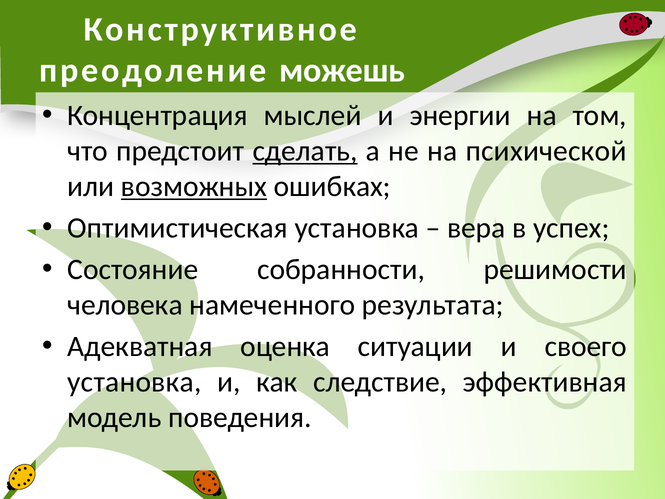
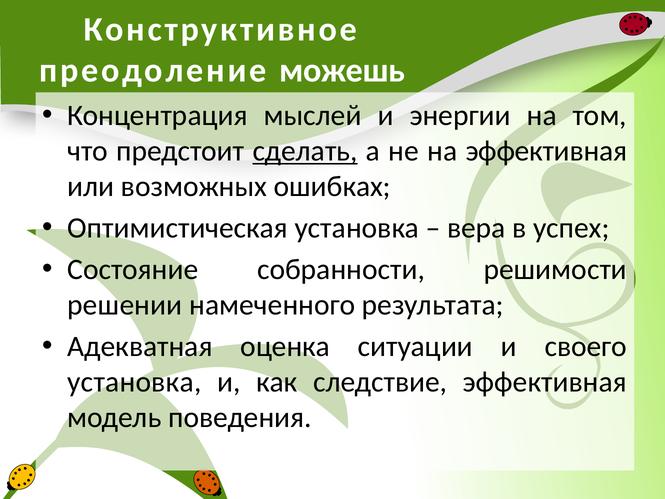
на психической: психической -> эффективная (546, 151)
возможных underline: present -> none (194, 186)
человека: человека -> решении (125, 305)
